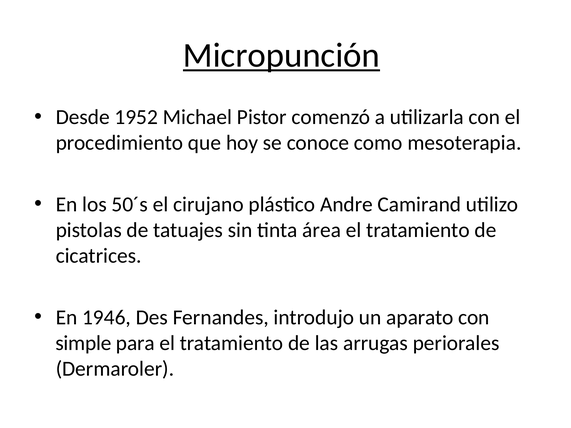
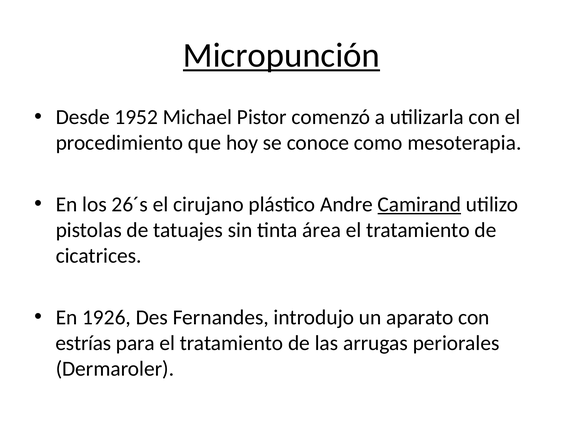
50´s: 50´s -> 26´s (130, 204)
Camirand underline: none -> present (419, 204)
1946: 1946 -> 1926 (107, 317)
simple: simple -> estrías (83, 343)
